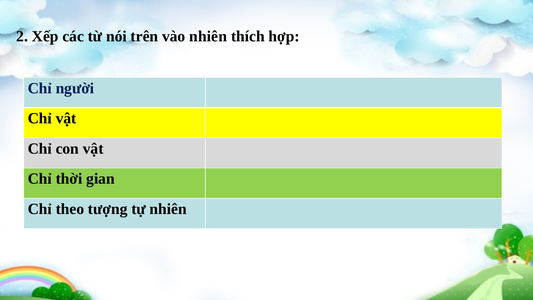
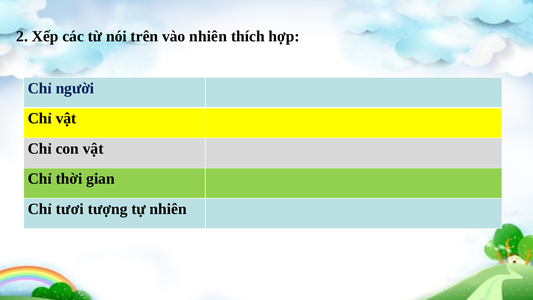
theo: theo -> tươi (70, 209)
